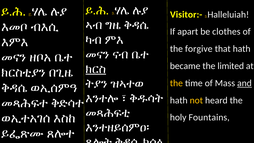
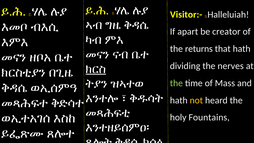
clothes: clothes -> creator (226, 32)
forgive: forgive -> returns (199, 49)
became: became -> dividing (185, 66)
limited: limited -> nerves (231, 66)
the colour: yellow -> light green (176, 83)
and underline: present -> none (244, 83)
